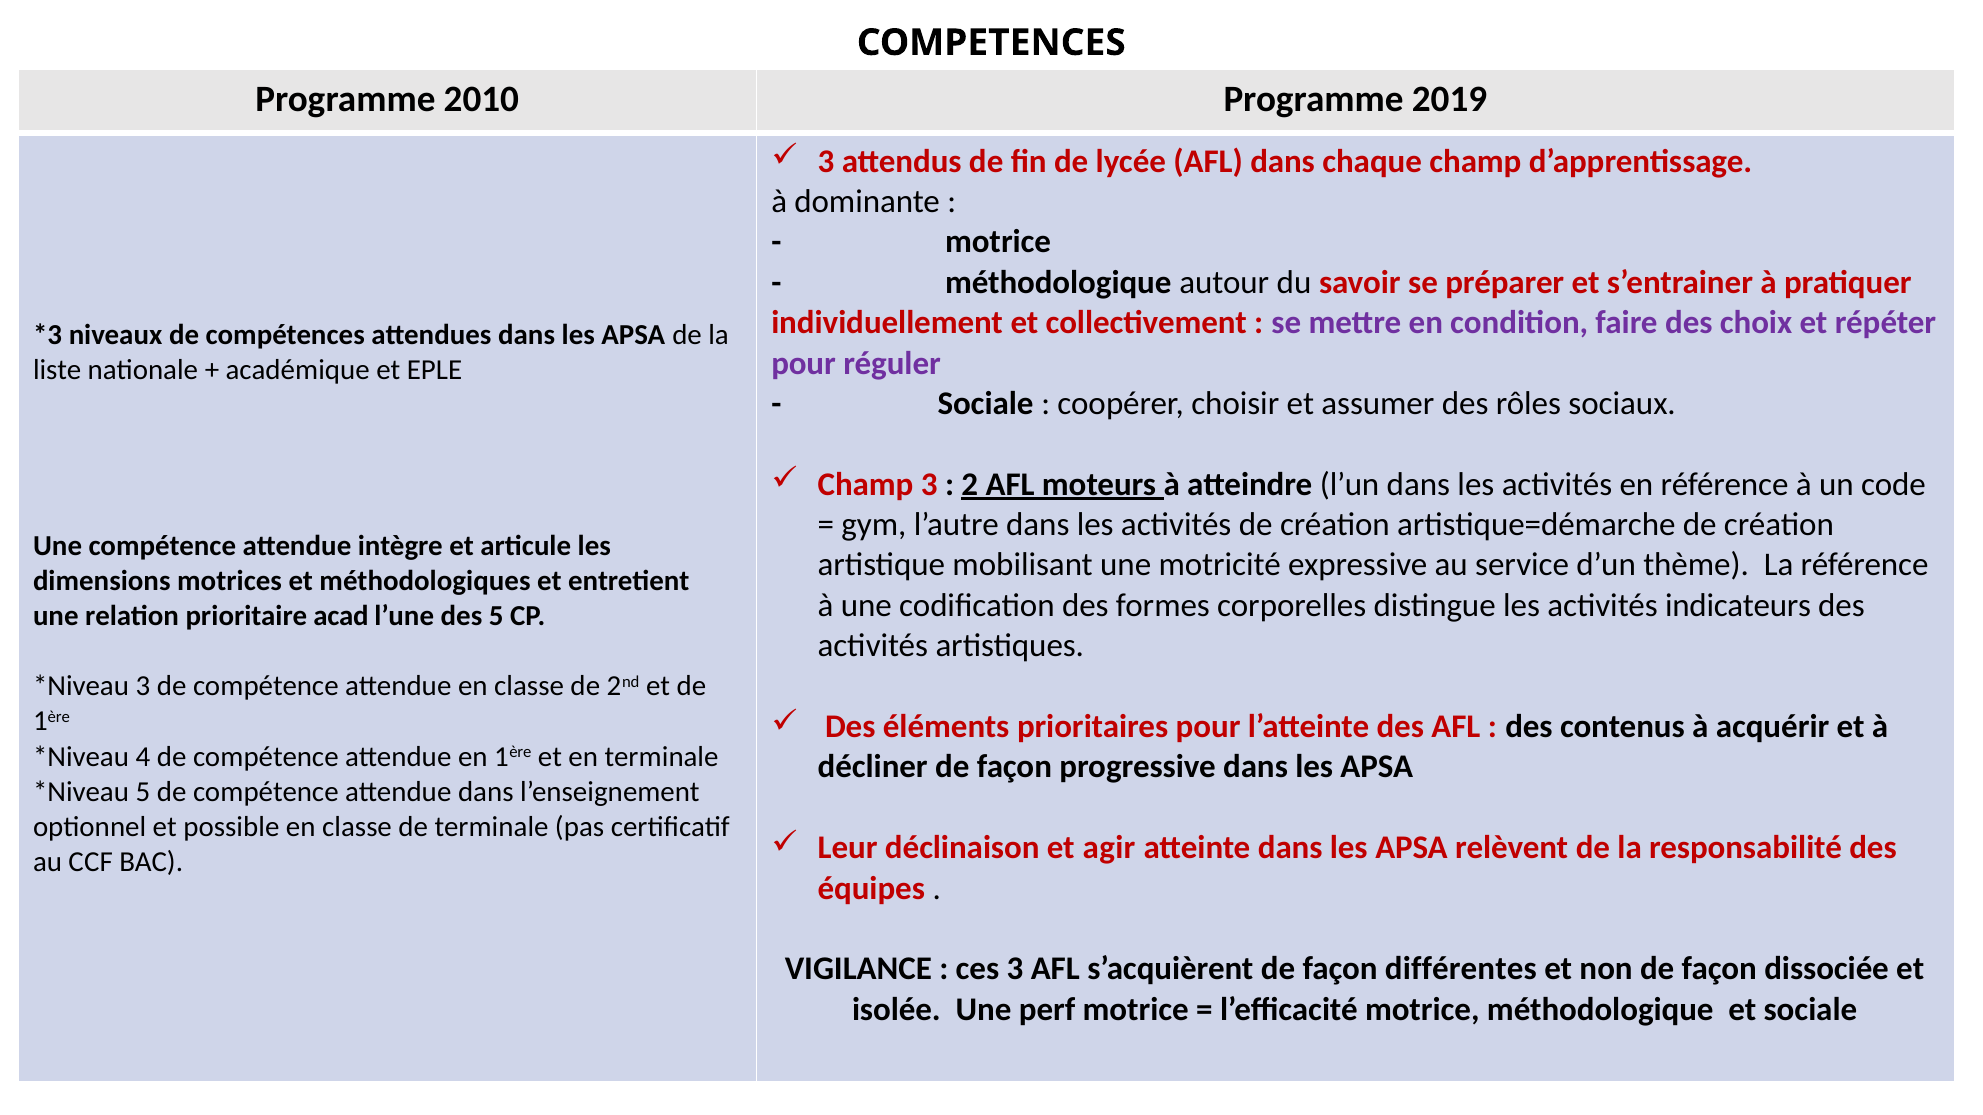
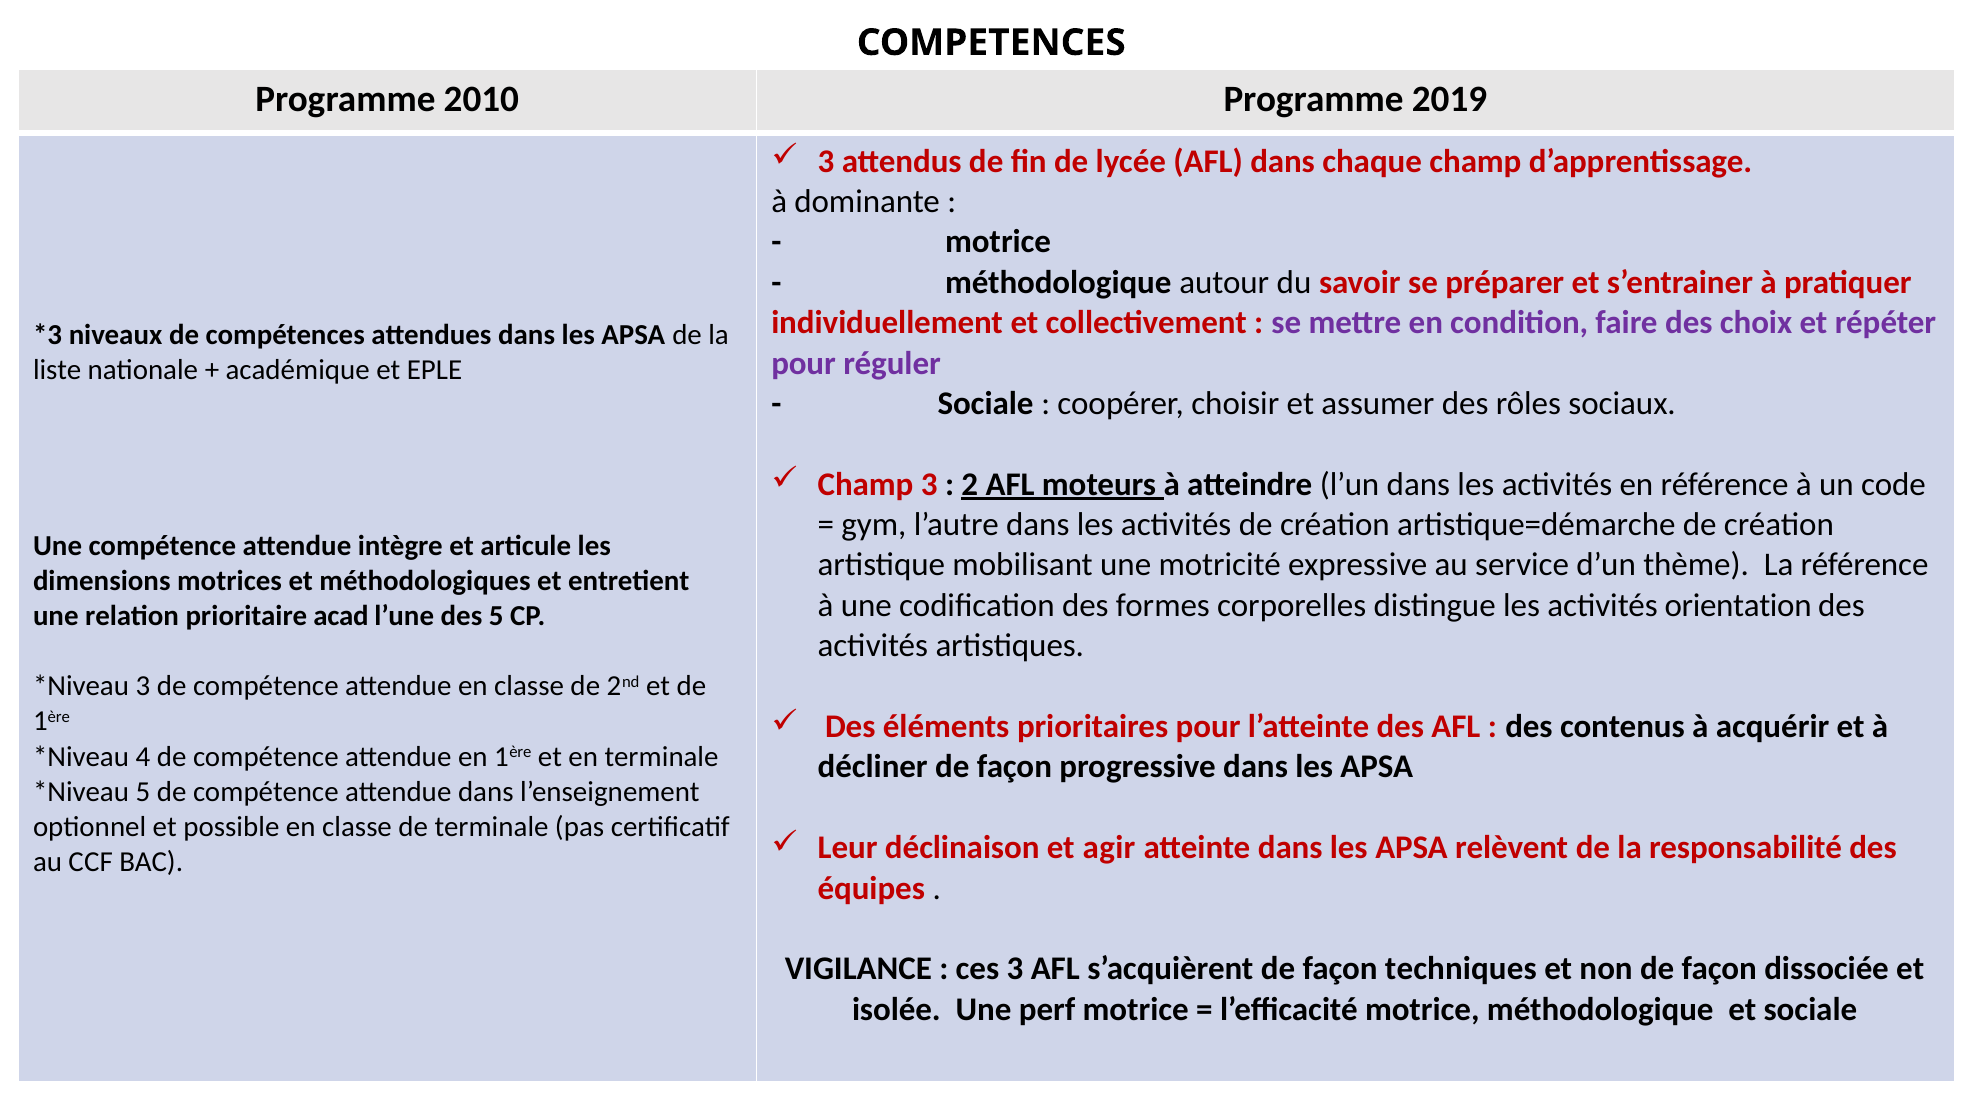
indicateurs: indicateurs -> orientation (1738, 606)
différentes: différentes -> techniques (1461, 969)
